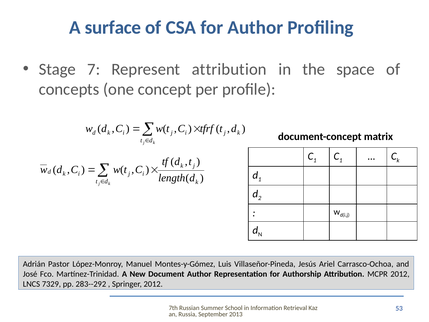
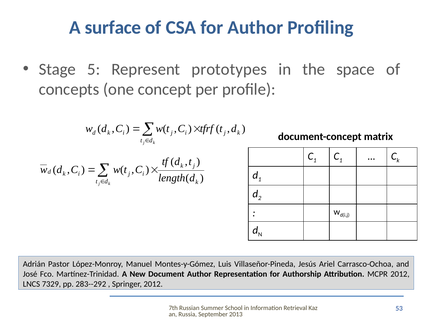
7: 7 -> 5 (94, 69)
Represent attribution: attribution -> prototypes (229, 69)
